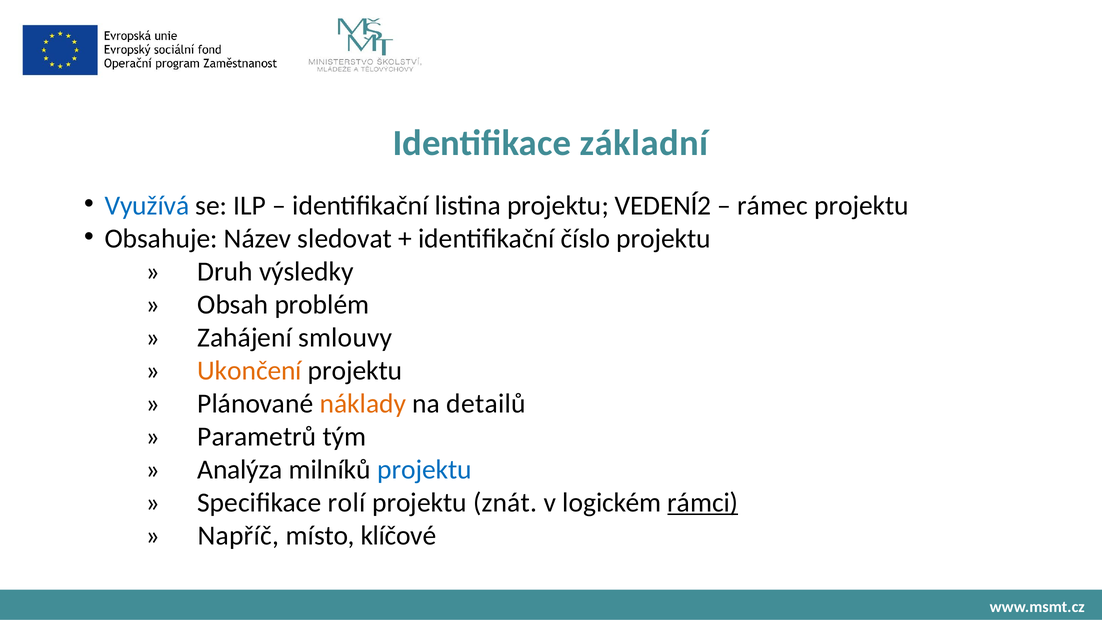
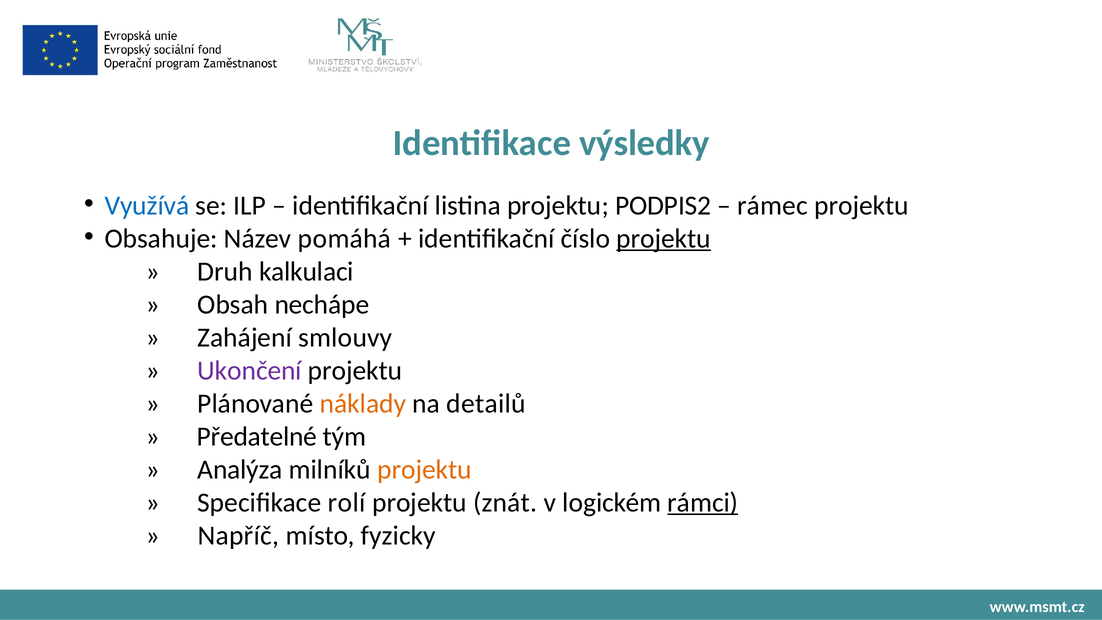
základní: základní -> výsledky (644, 143)
VEDENÍ2: VEDENÍ2 -> PODPIS2 (663, 205)
sledovat: sledovat -> pomáhá (345, 238)
projektu underline: none -> present (664, 238)
výsledky: výsledky -> kalkulaci (306, 271)
problém: problém -> nechápe (322, 304)
Ukončení colour: orange -> purple (250, 370)
Parametrů: Parametrů -> Předatelné (257, 436)
projektu colour: blue -> orange (424, 469)
klíčové: klíčové -> fyzicky (398, 535)
